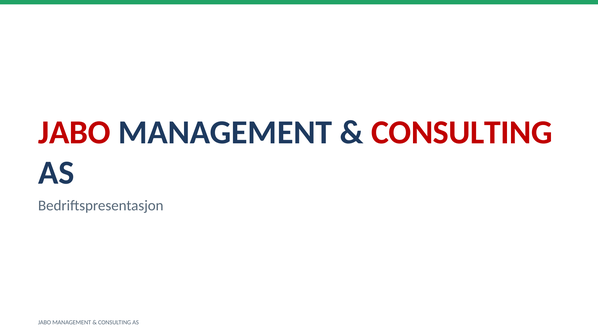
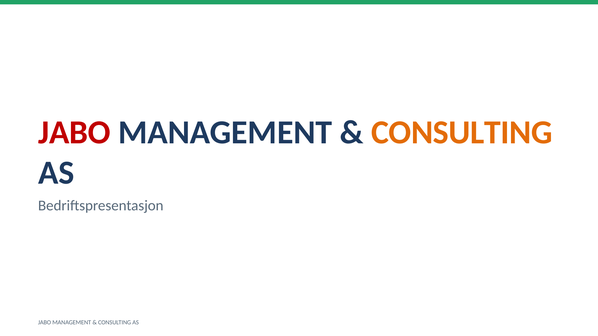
CONSULTING colour: red -> orange (462, 133)
